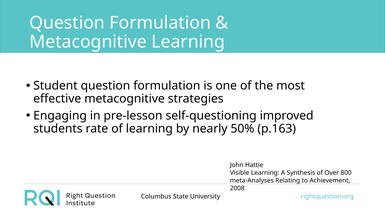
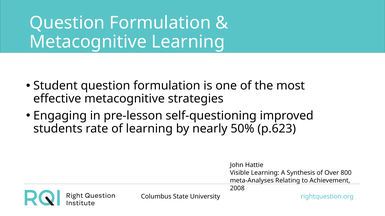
p.163: p.163 -> p.623 (277, 129)
